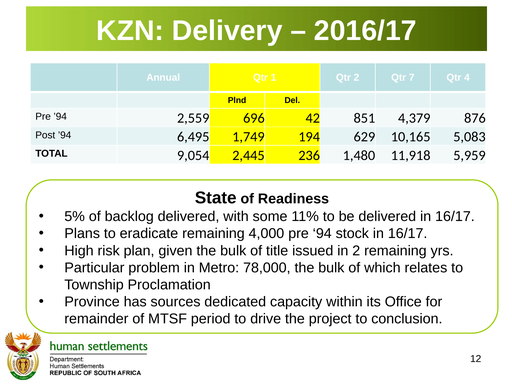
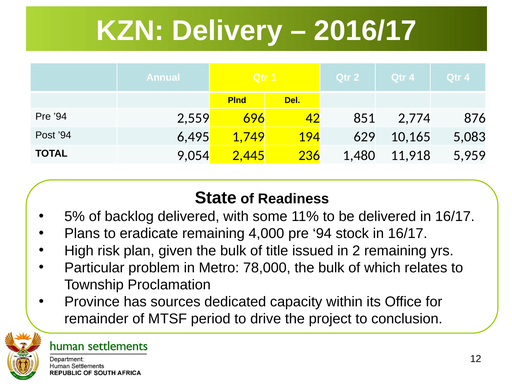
2 Qtr 7: 7 -> 4 (412, 78)
4,379: 4,379 -> 2,774 (414, 118)
